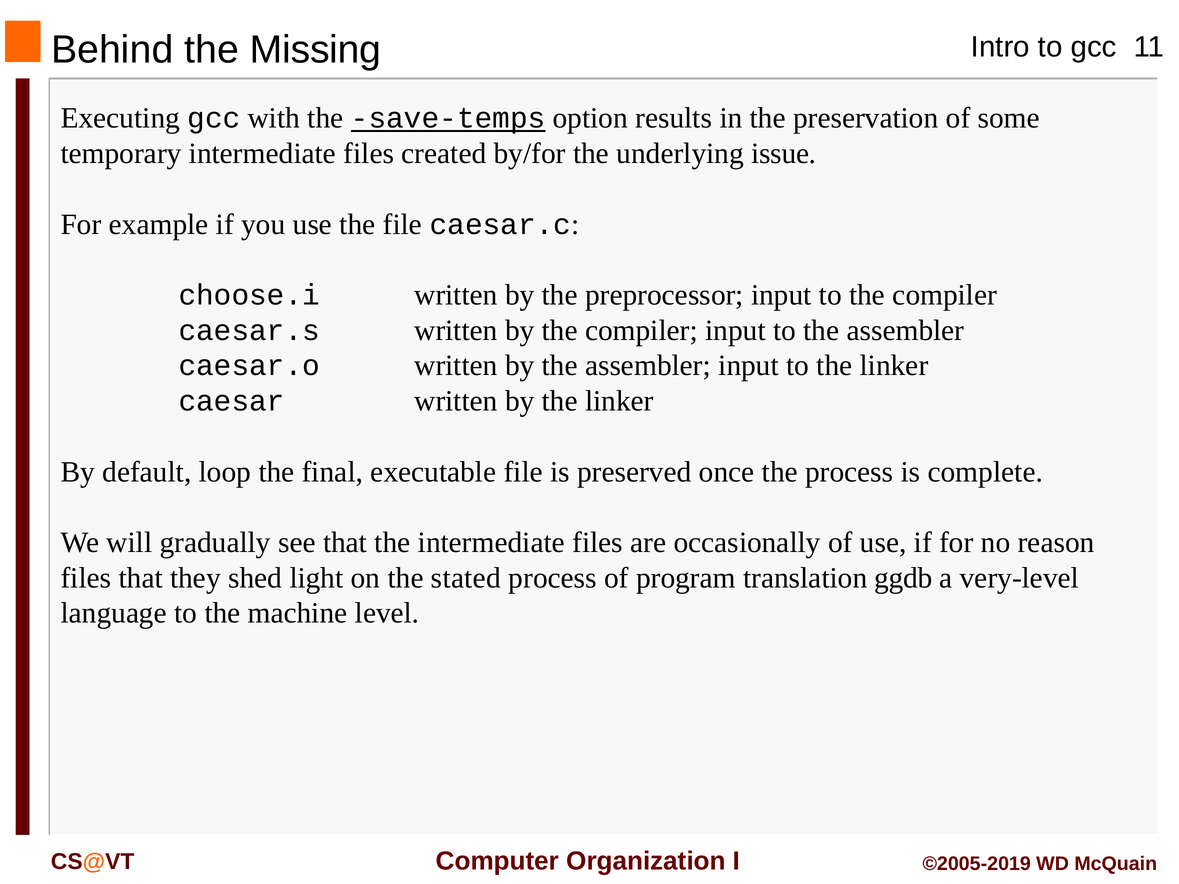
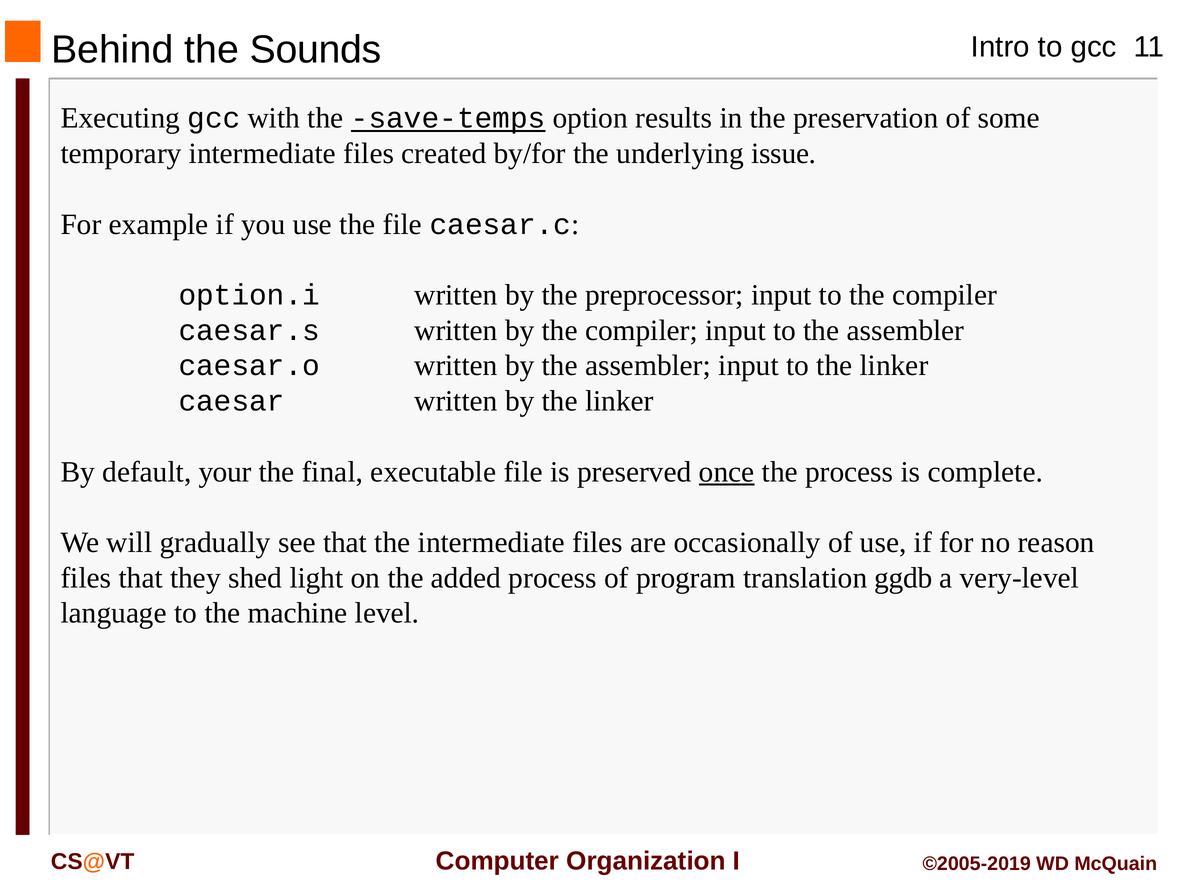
Missing: Missing -> Sounds (316, 50)
choose.i: choose.i -> option.i (249, 295)
loop: loop -> your (225, 472)
once underline: none -> present (727, 472)
stated: stated -> added (466, 578)
